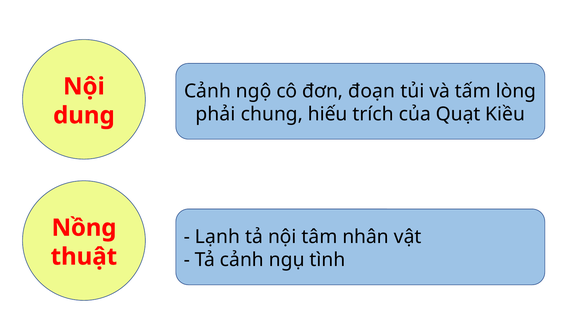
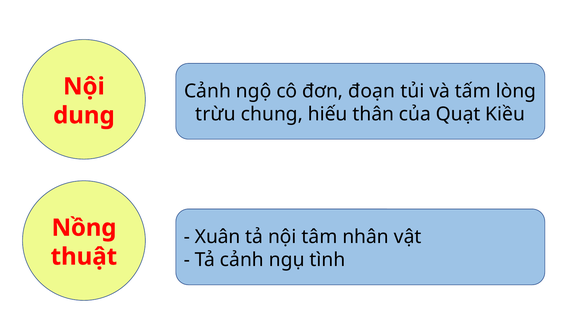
phải: phải -> trừu (216, 114)
trích: trích -> thân (373, 114)
Lạnh: Lạnh -> Xuân (218, 237)
